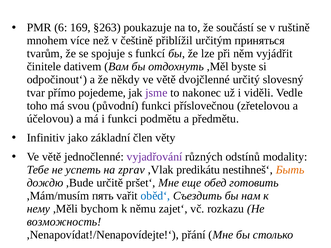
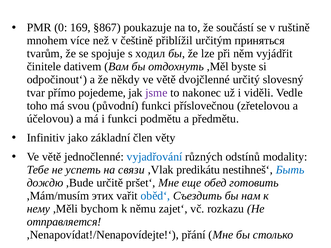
6: 6 -> 0 (61, 28)
§263: §263 -> §867 (107, 28)
funkcí: funkcí -> ходил (150, 54)
vyjadřování colour: purple -> blue (155, 157)
zprav: zprav -> связи (131, 170)
Быть colour: orange -> blue (290, 170)
пять: пять -> этих (103, 196)
возможность: возможность -> отправляется (64, 222)
